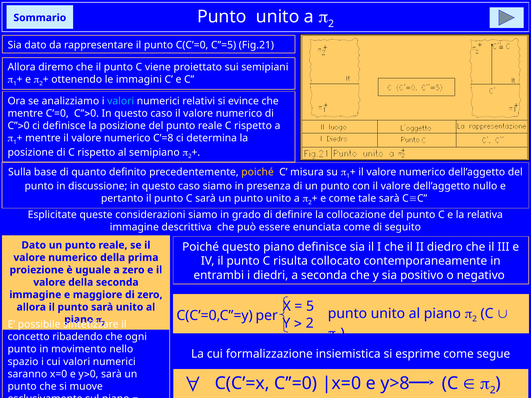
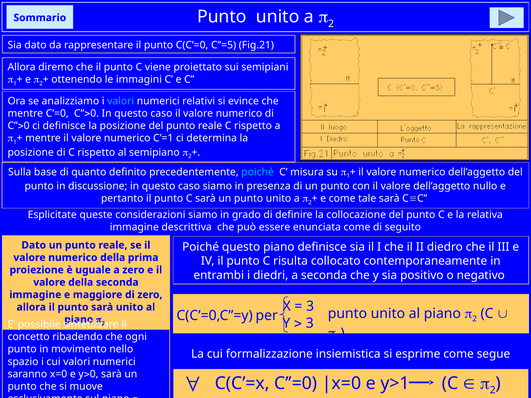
C’=8: C’=8 -> C’=1 (163, 138)
poiché colour: yellow -> light blue (258, 172)
5: 5 -> 3 (310, 306)
2: 2 -> 3 (310, 323)
y>8: y>8 -> y>1 (395, 384)
